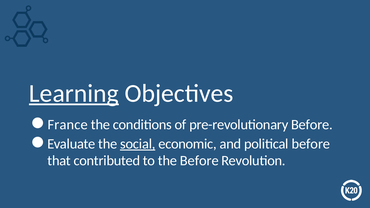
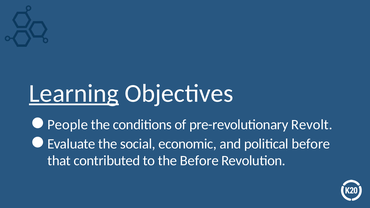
France: France -> People (68, 125)
pre-revolutionary Before: Before -> Revolt (312, 125)
social underline: present -> none (138, 144)
